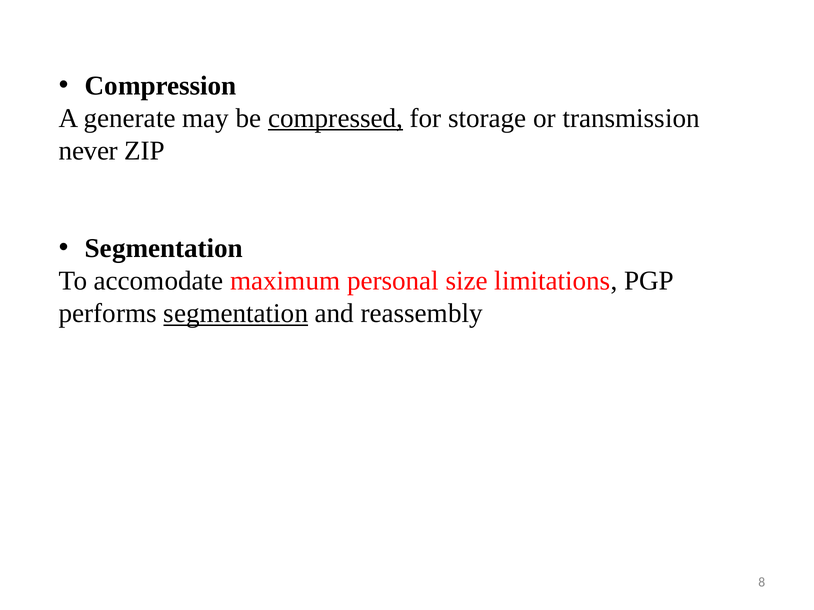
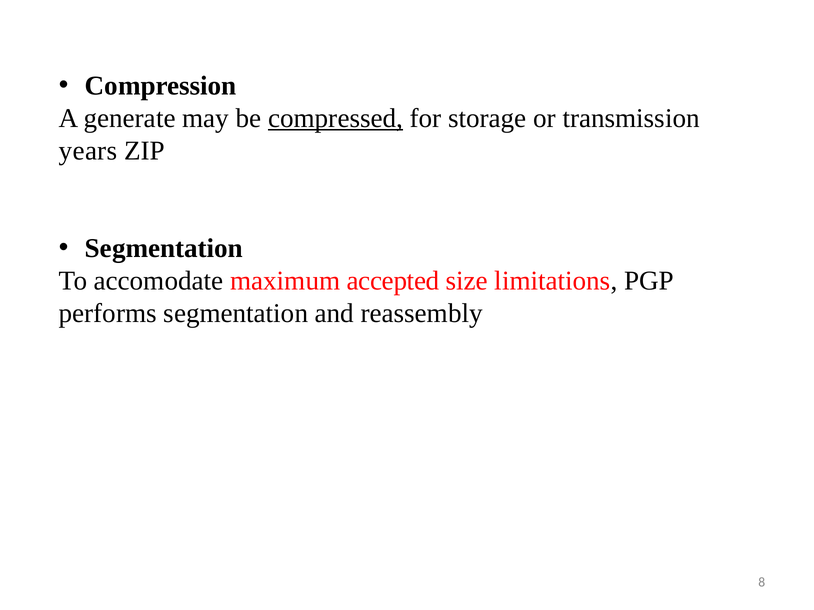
never: never -> years (88, 151)
personal: personal -> accepted (393, 281)
segmentation underline: present -> none (236, 314)
